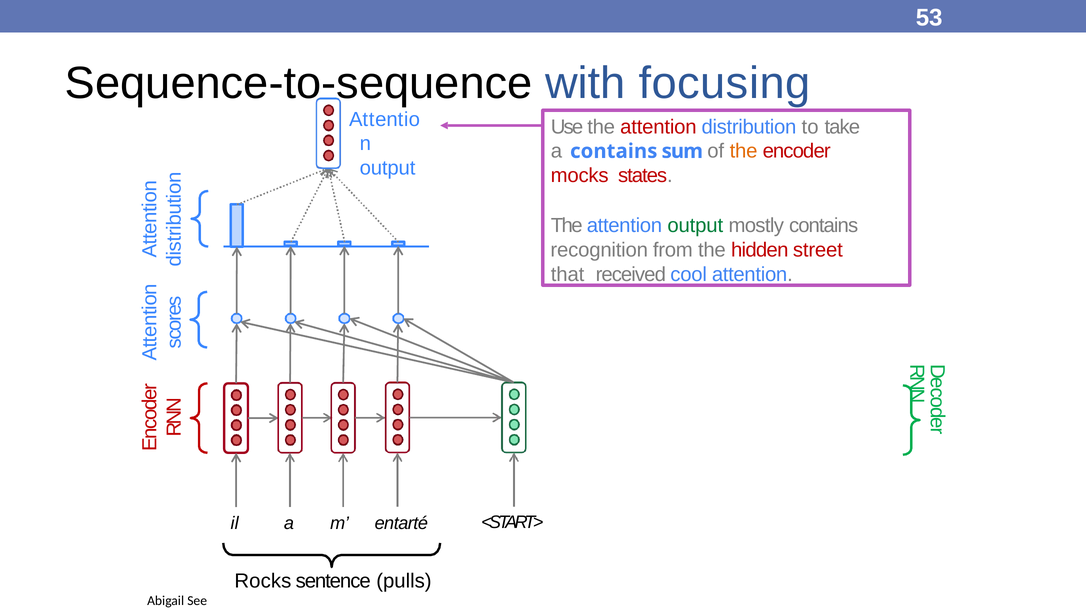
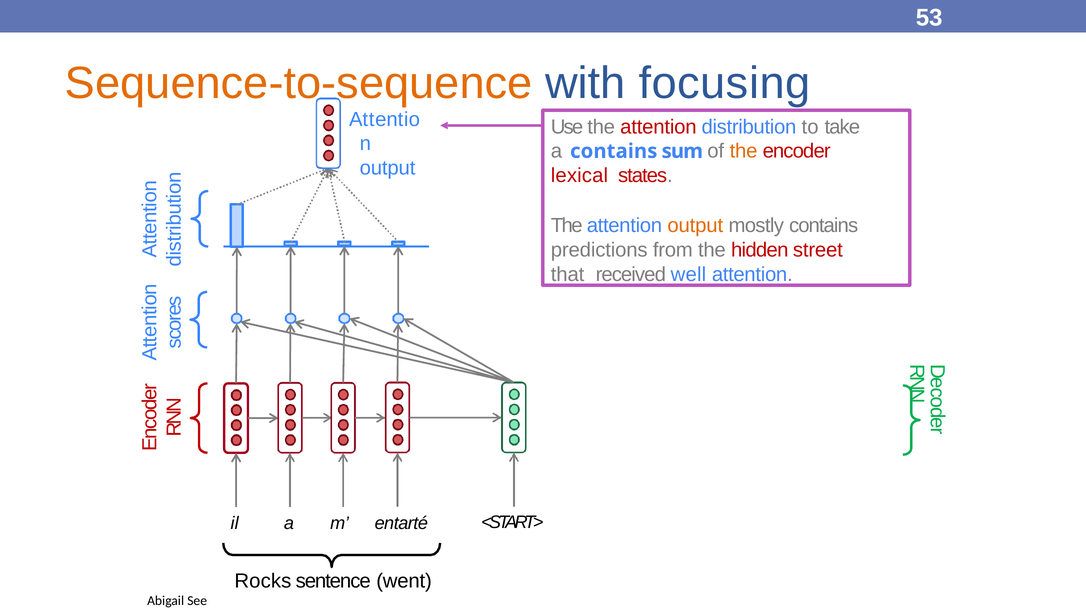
Sequence-to-sequence colour: black -> orange (299, 83)
mocks: mocks -> lexical (579, 176)
output colour: green -> orange (695, 225)
recognition: recognition -> predictions (599, 250)
cool: cool -> well (688, 274)
pulls: pulls -> went (404, 581)
